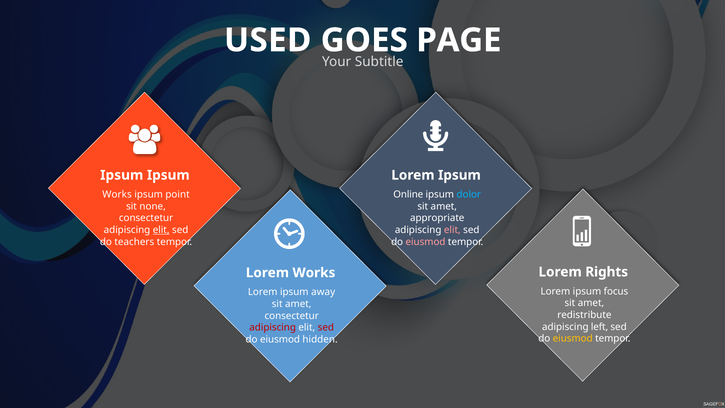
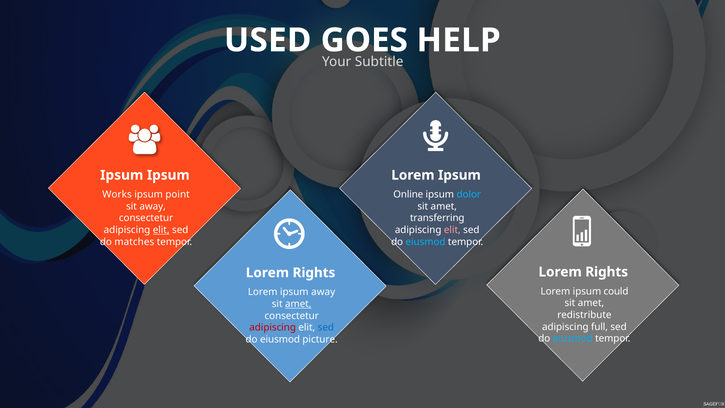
PAGE: PAGE -> HELP (459, 40)
sit none: none -> away (153, 206)
appropriate: appropriate -> transferring (437, 218)
teachers: teachers -> matches (134, 242)
eiusmod colour: pink -> light blue (426, 242)
Works: Works -> Rights (314, 273)
focus: focus -> could (616, 291)
amet underline: none -> present (298, 304)
left: left -> full (600, 327)
sed colour: red -> blue (326, 327)
eiusmod colour: yellow -> light blue (573, 338)
hidden: hidden -> picture (320, 339)
